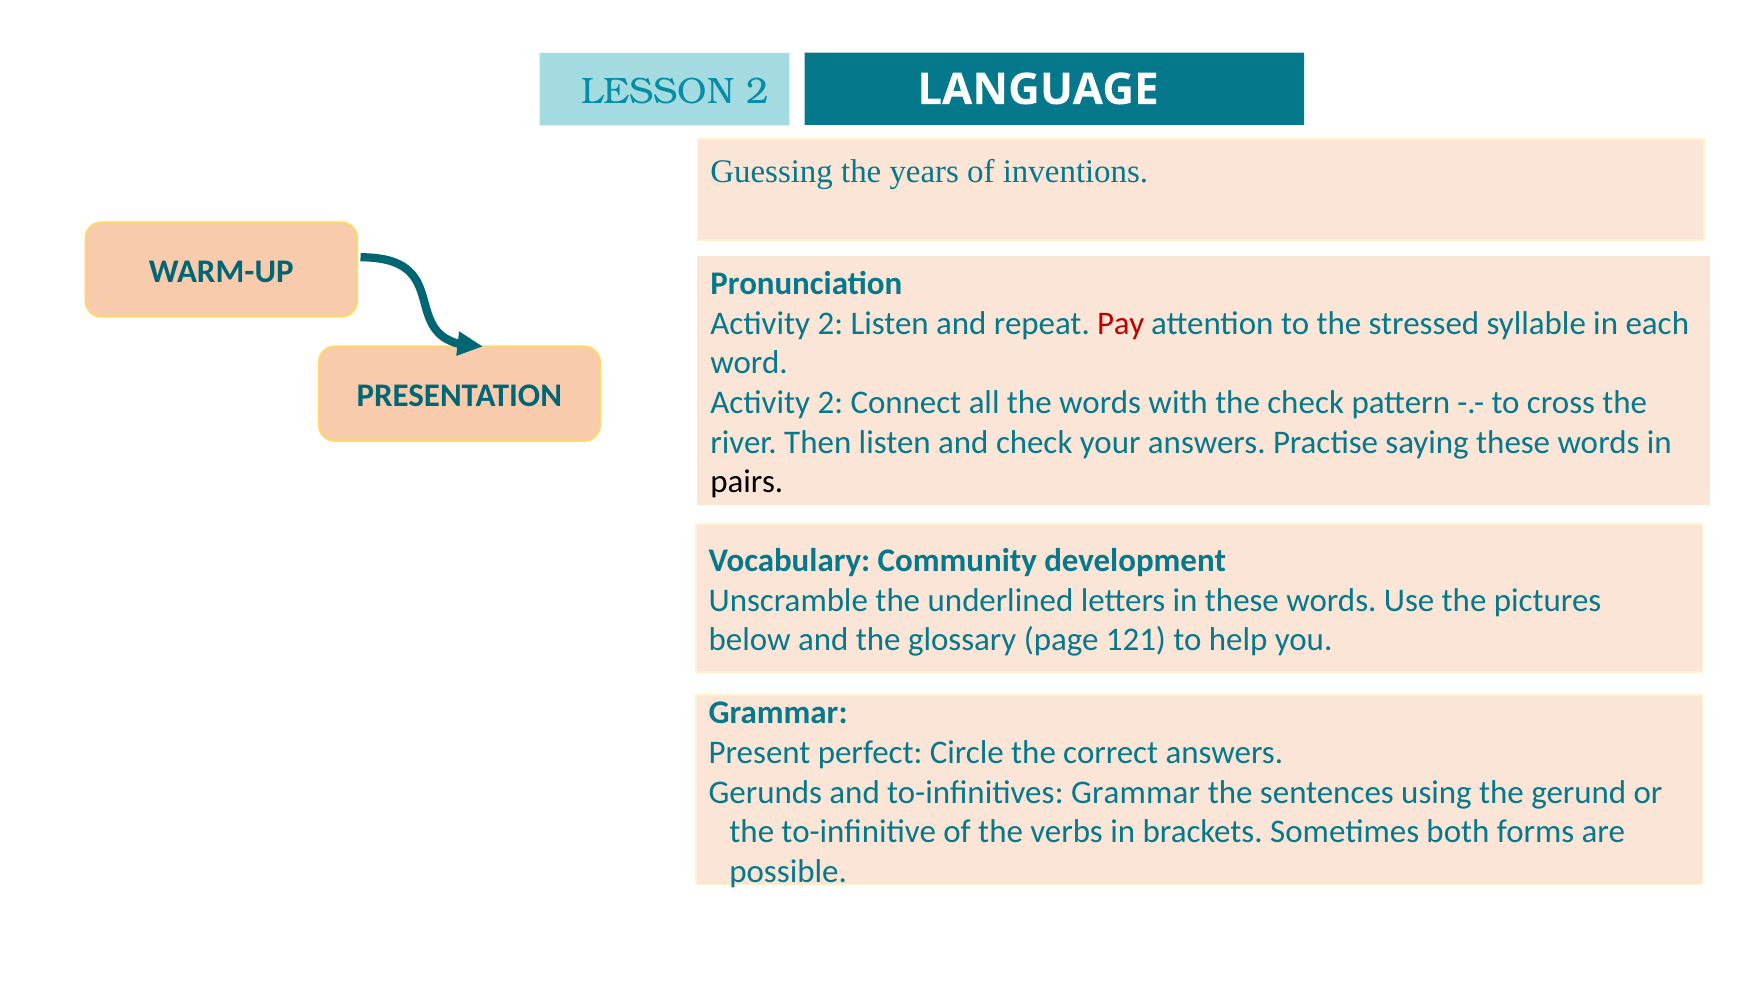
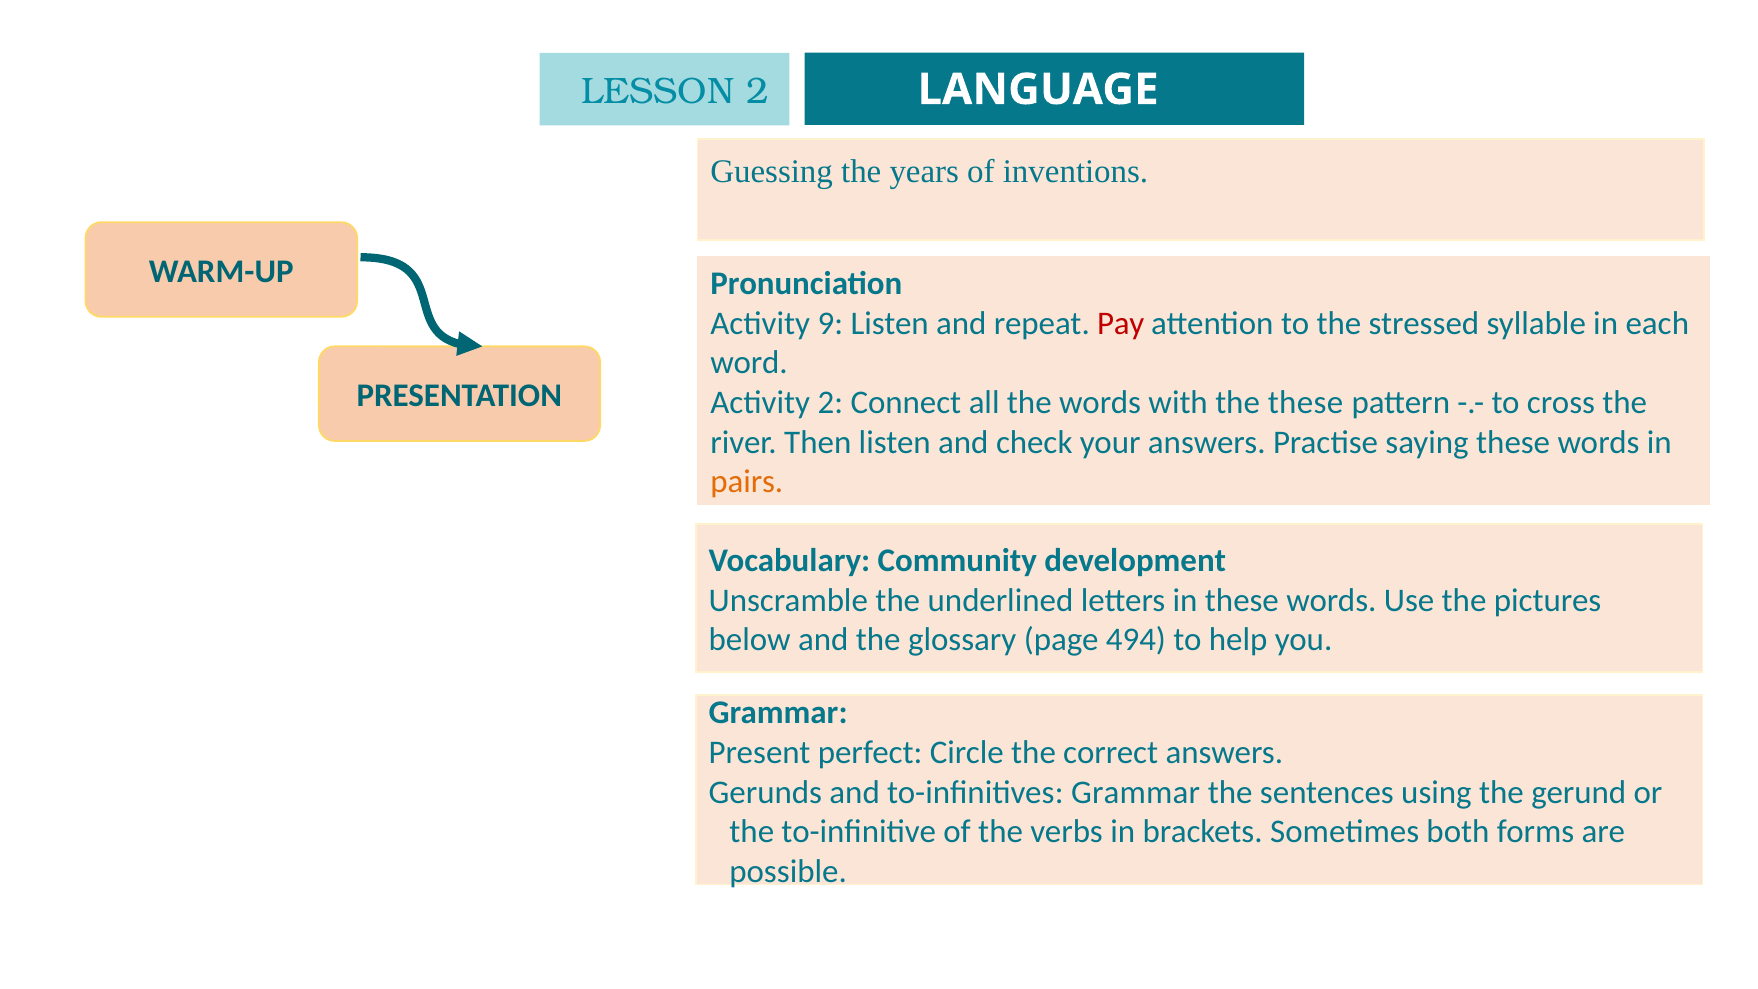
2: 2 -> 9 (830, 323)
the check: check -> these (1305, 403)
pairs colour: black -> orange (747, 482)
121: 121 -> 494 (1136, 640)
